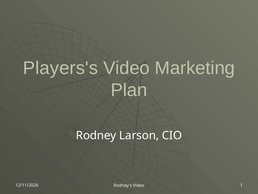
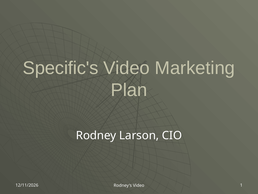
Players's: Players's -> Specific's (61, 68)
